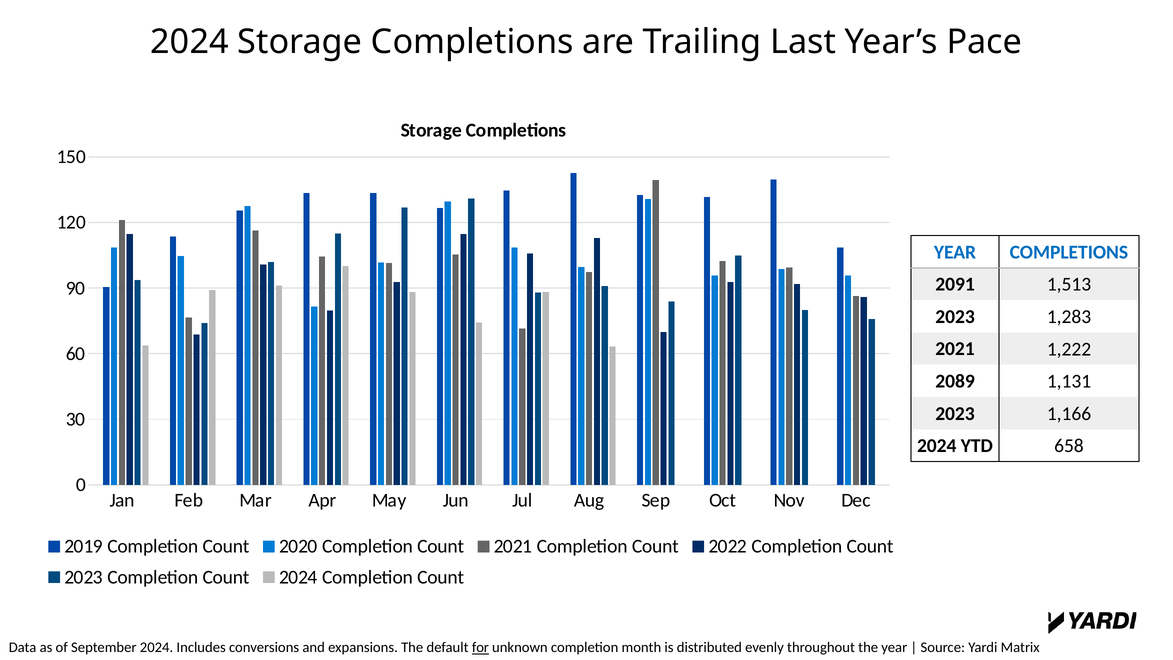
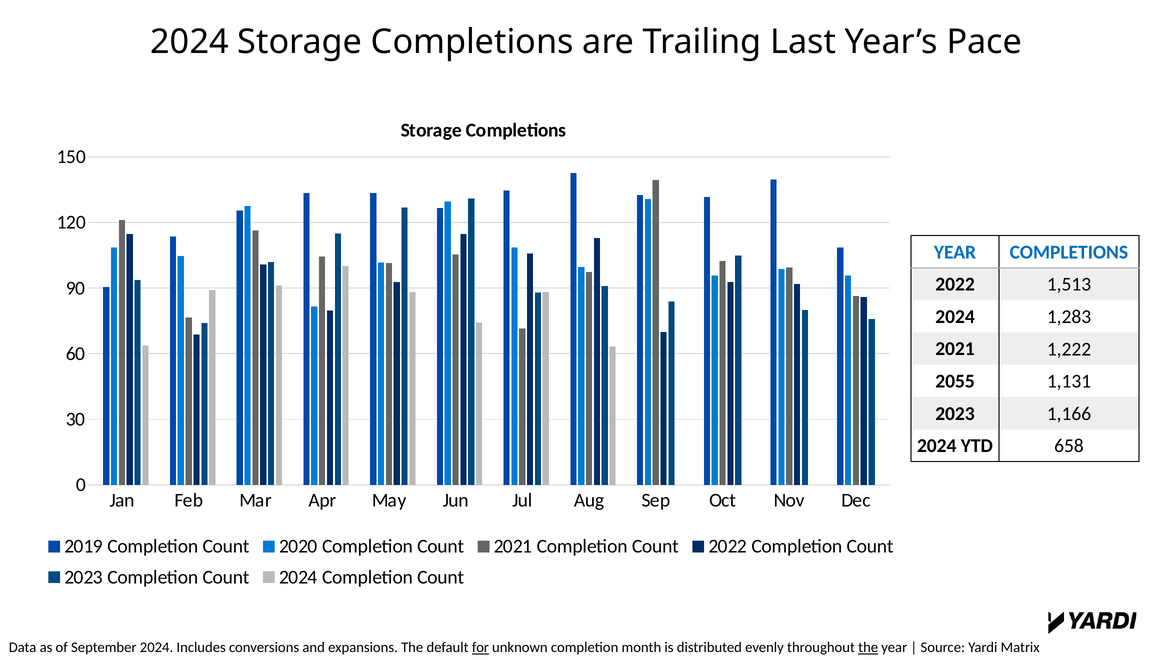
2091: 2091 -> 2022 (955, 284)
2023: 2023 -> 2024 (955, 317)
2089: 2089 -> 2055 (955, 381)
the underline: none -> present (868, 647)
